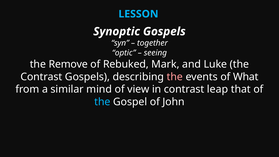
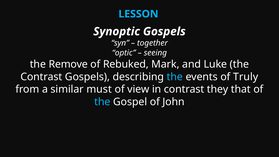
the colour: pink -> light blue (175, 77)
What: What -> Truly (246, 77)
mind: mind -> must (99, 89)
leap: leap -> they (218, 89)
